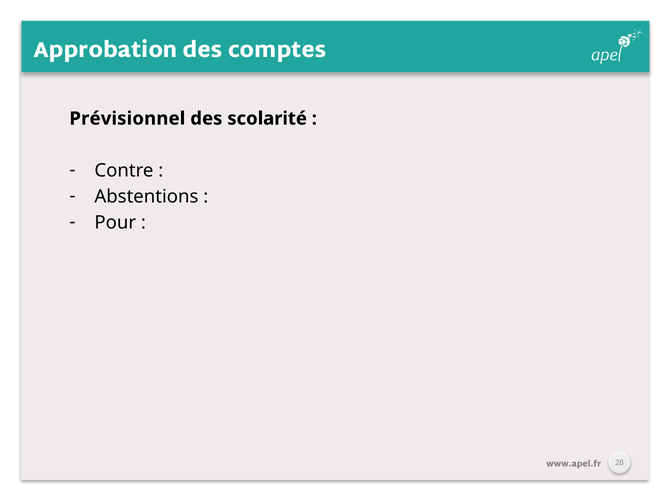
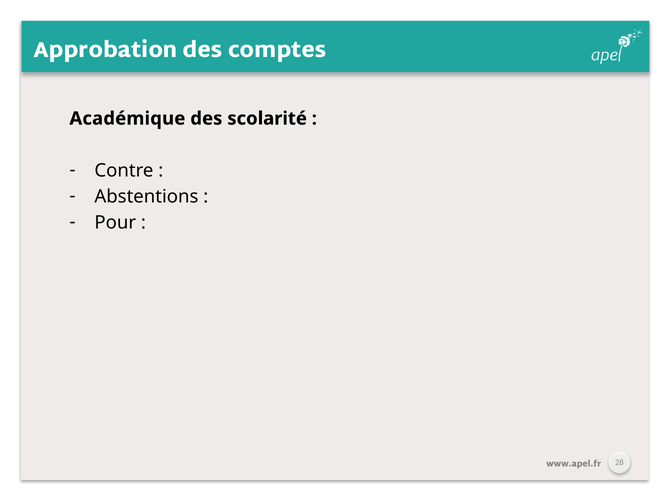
Prévisionnel: Prévisionnel -> Académique (127, 119)
